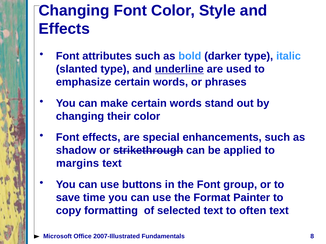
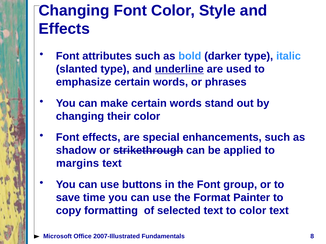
to often: often -> color (253, 211)
